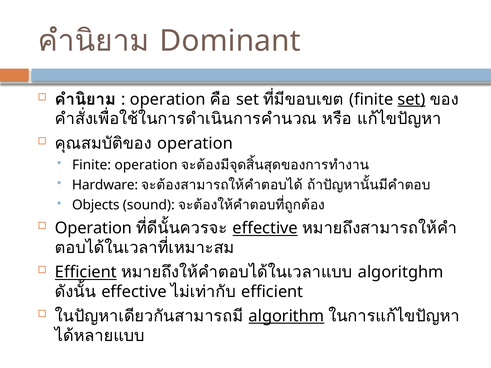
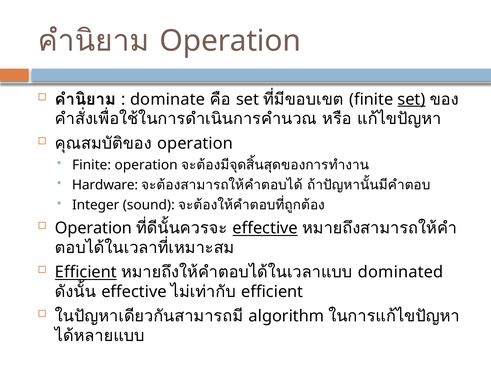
Dominant: Dominant -> Operation (230, 41)
operation: operation -> dominate (168, 99)
Objects: Objects -> Integer (96, 205)
algoritghm: algoritghm -> dominated (401, 272)
algorithm underline: present -> none (286, 316)
